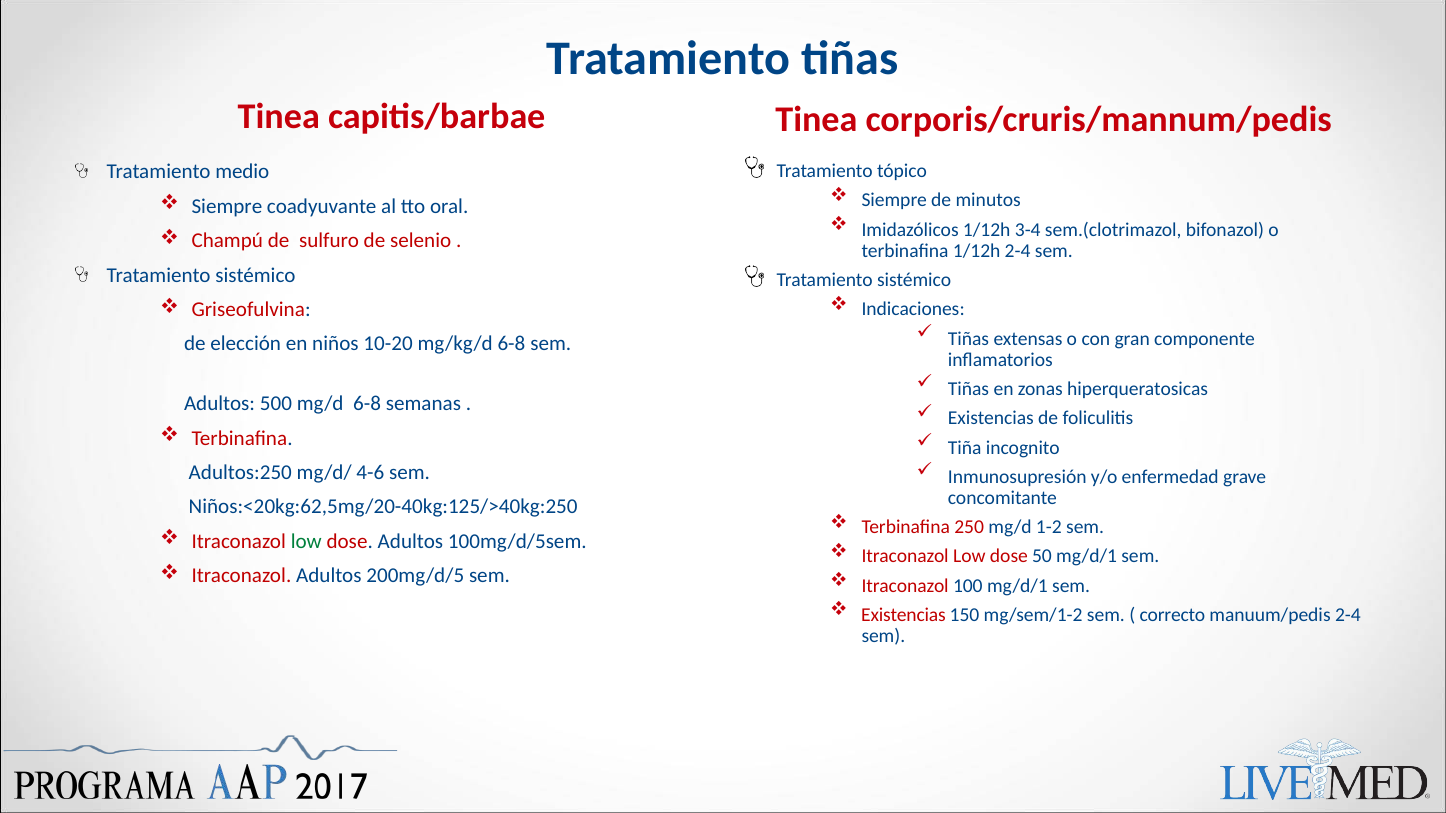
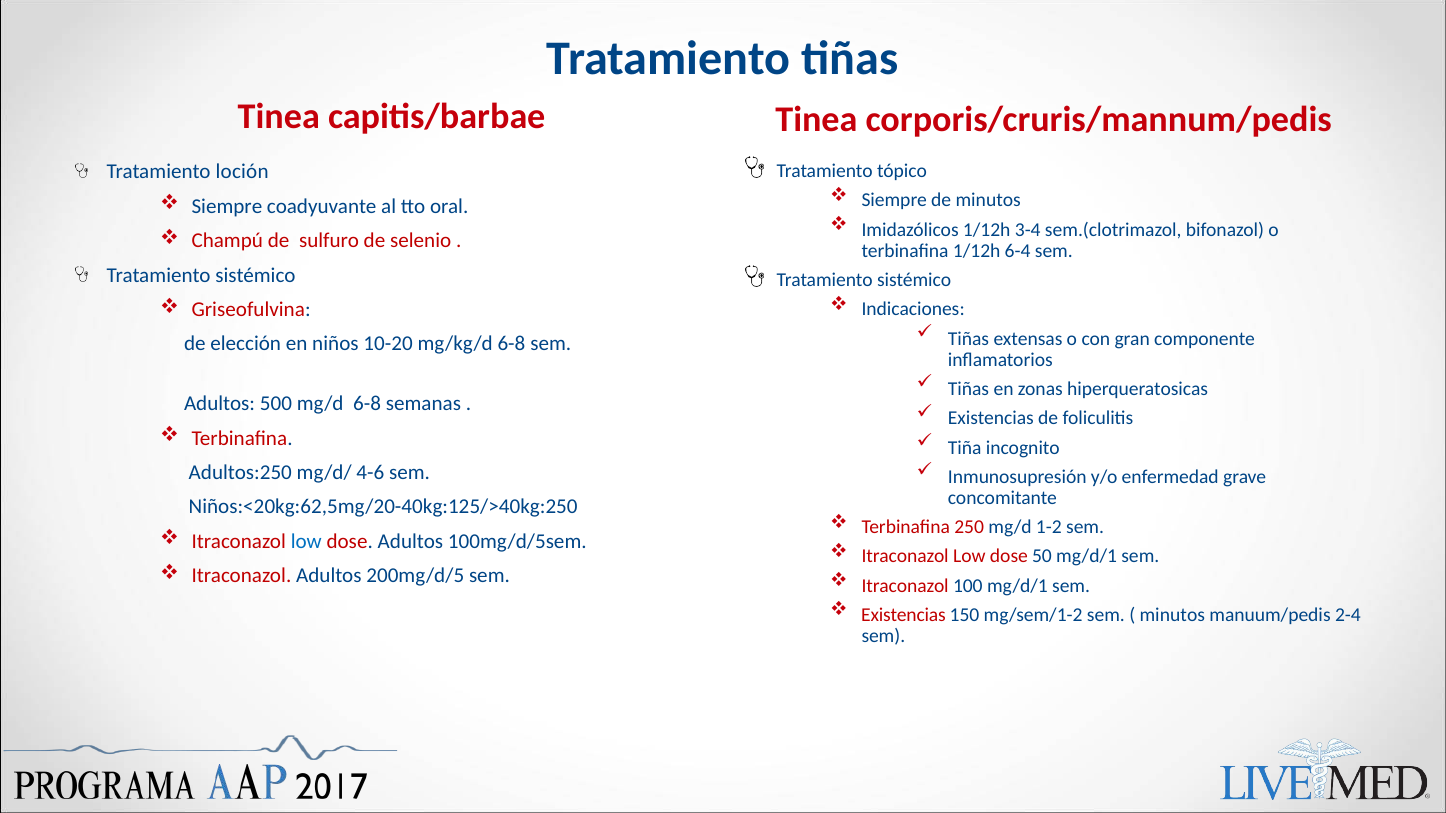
medio: medio -> loción (242, 172)
1/12h 2-4: 2-4 -> 6-4 (1018, 251)
low colour: green -> blue (306, 542)
correcto: correcto -> minutos (1172, 615)
